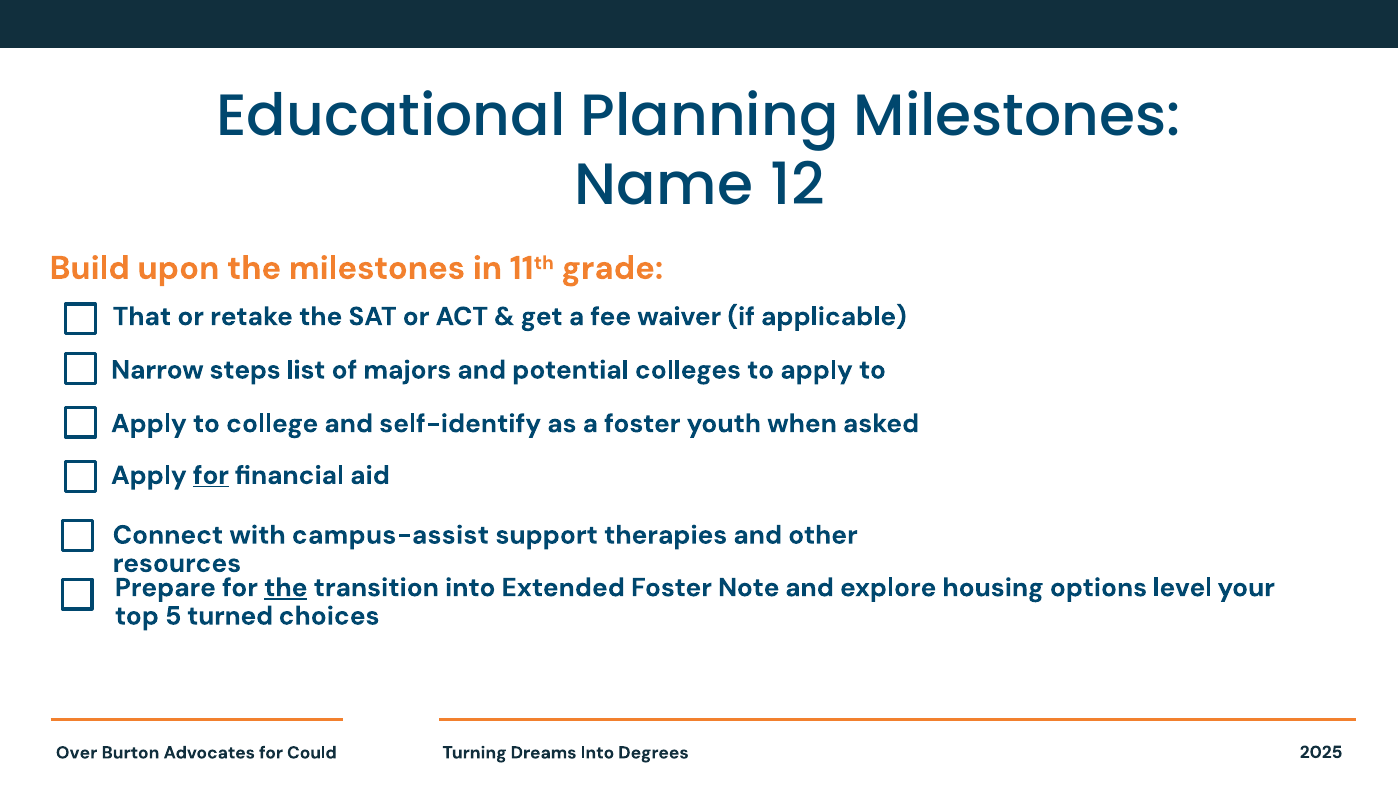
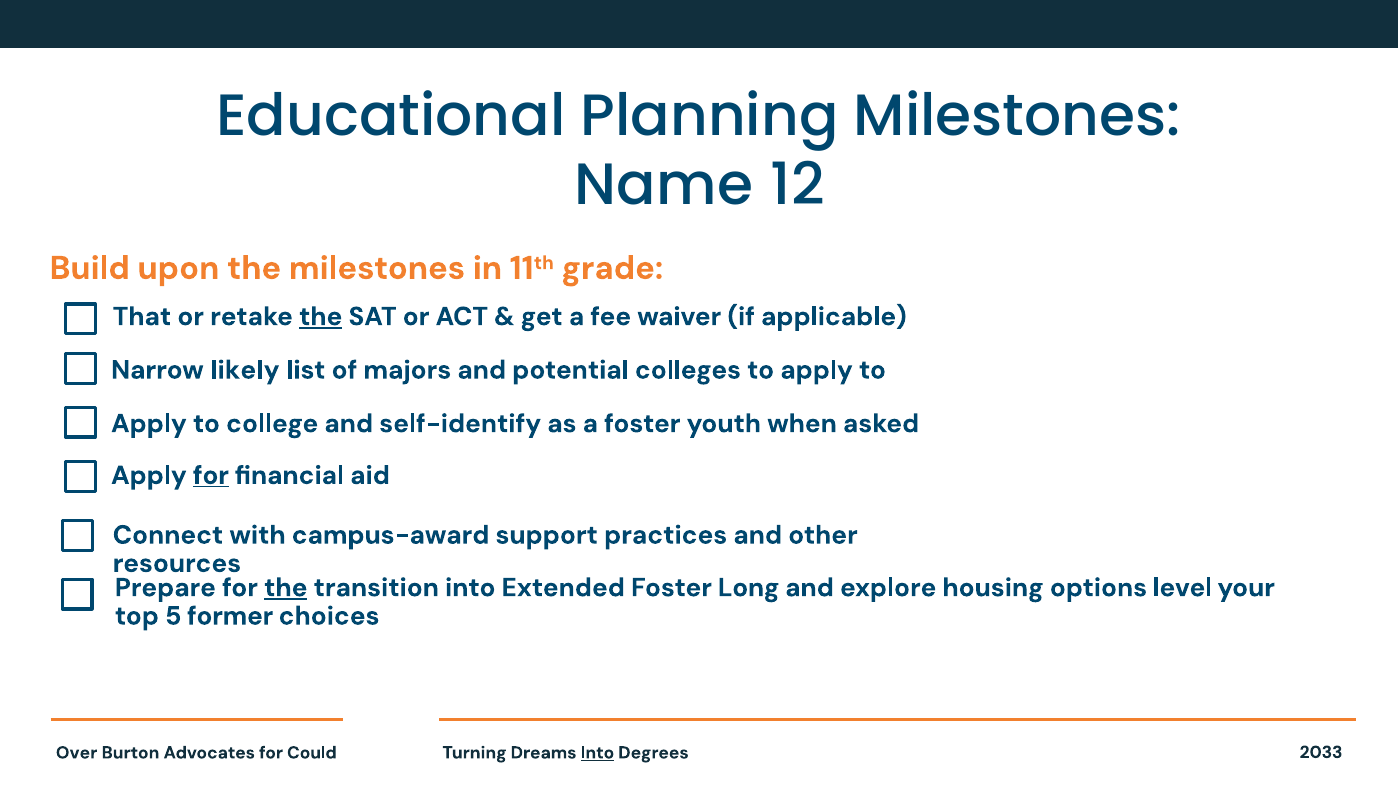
the underline: none -> present (321, 317)
steps: steps -> likely (245, 370)
campus-assist: campus-assist -> campus-award (391, 535)
therapies: therapies -> practices (666, 535)
Note: Note -> Long (749, 588)
turned: turned -> former (230, 616)
Into underline: none -> present (597, 753)
2025: 2025 -> 2033 (1321, 753)
